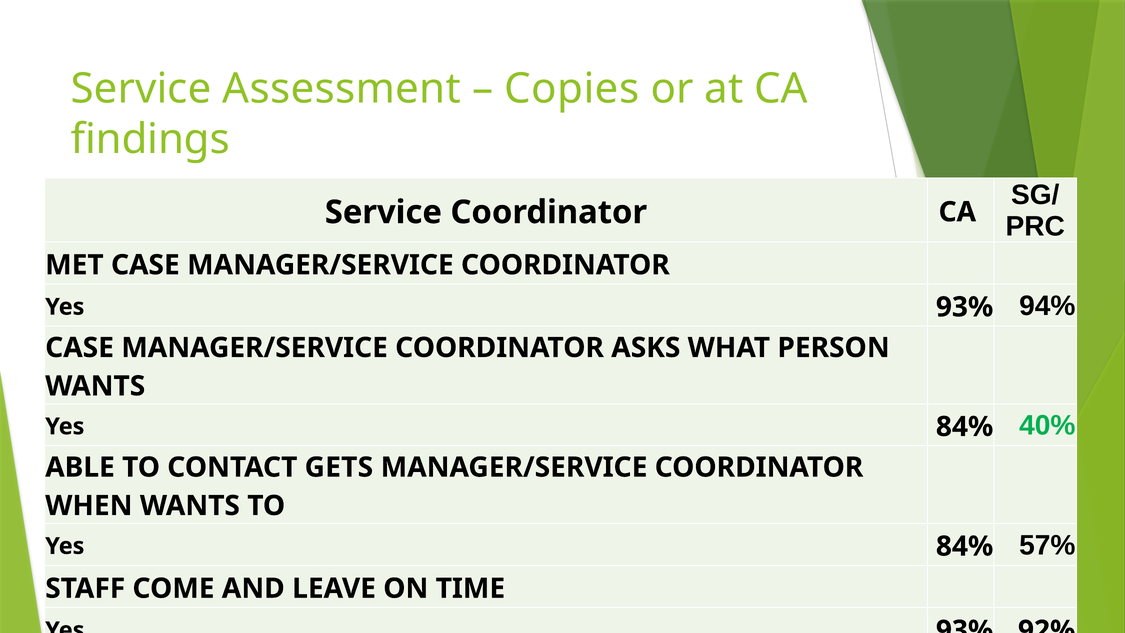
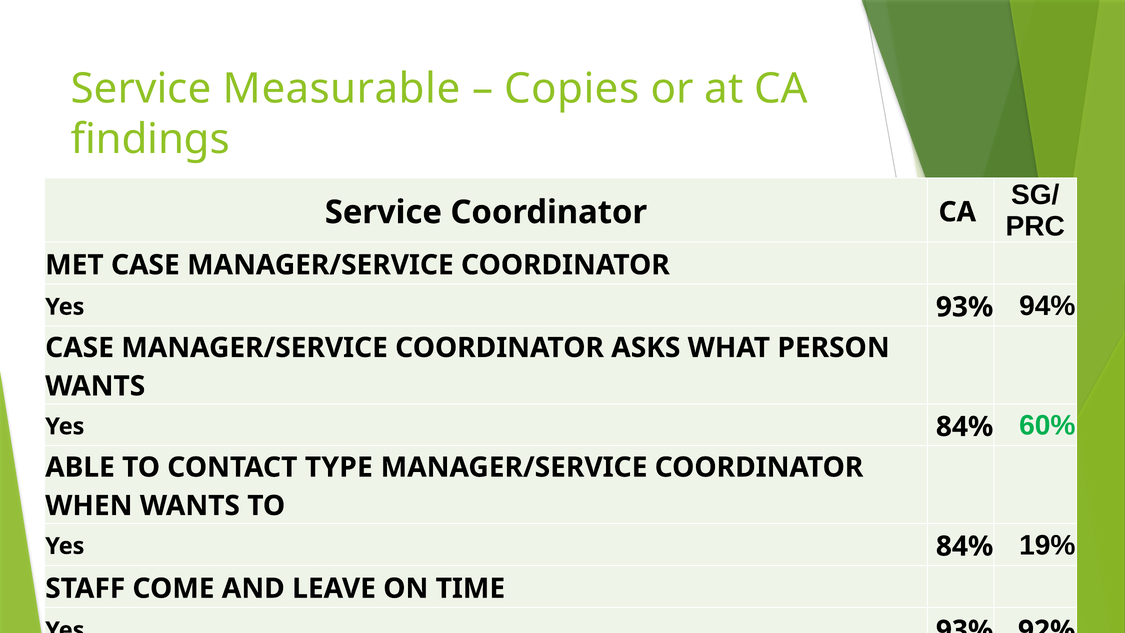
Assessment: Assessment -> Measurable (342, 89)
40%: 40% -> 60% (1047, 425)
GETS: GETS -> TYPE (339, 467)
57%: 57% -> 19% (1047, 545)
